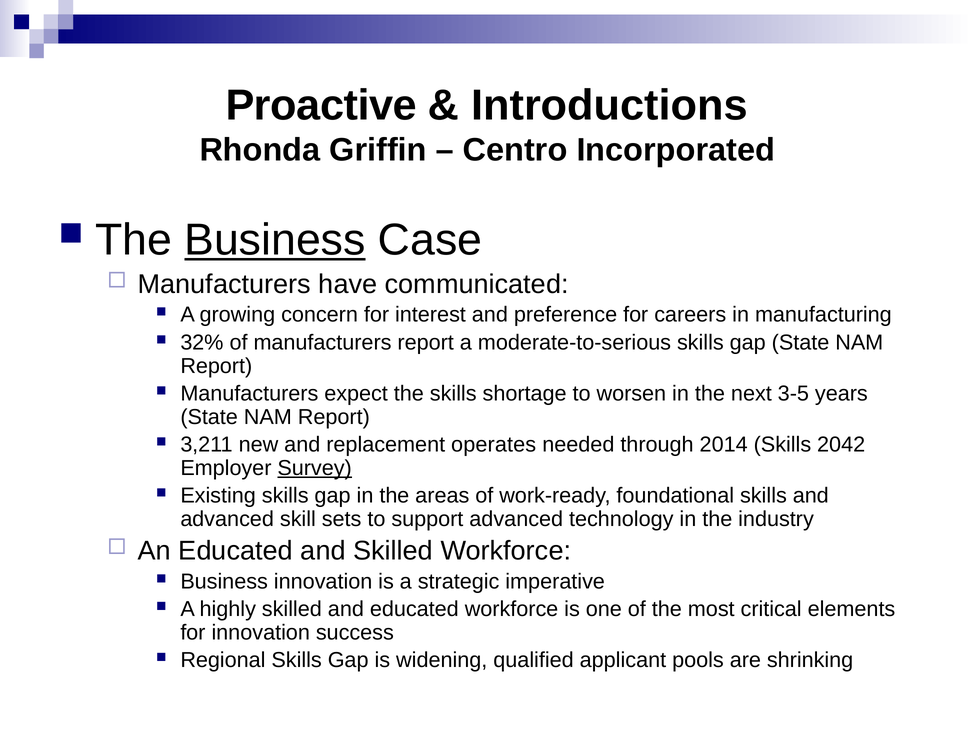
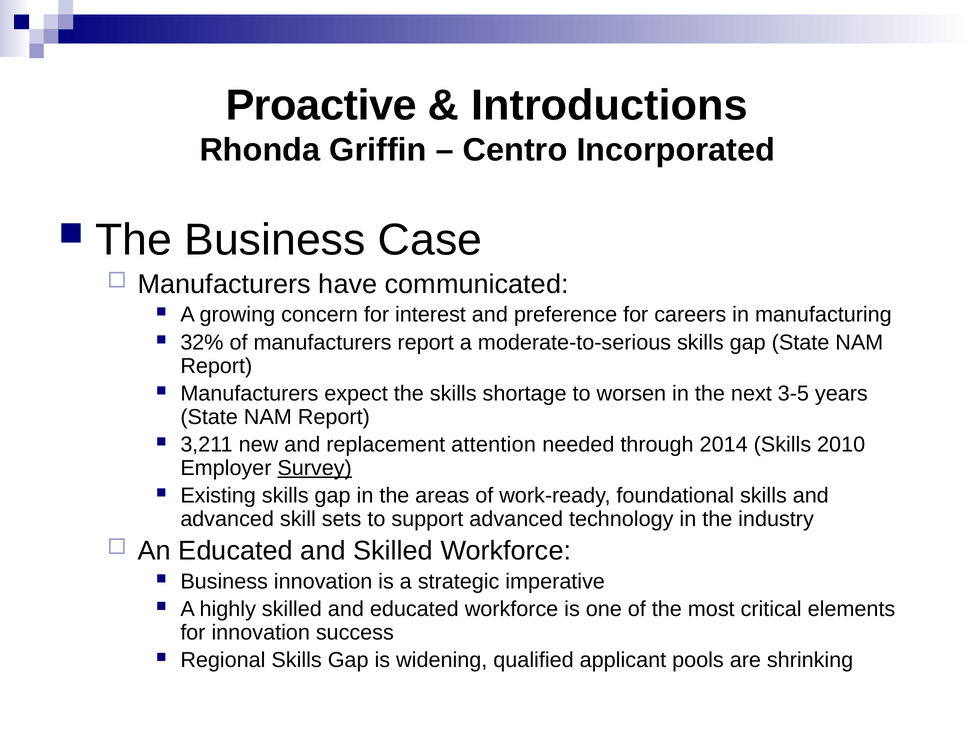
Business underline: present -> none (275, 240)
operates: operates -> attention (494, 445)
2042: 2042 -> 2010 (841, 445)
